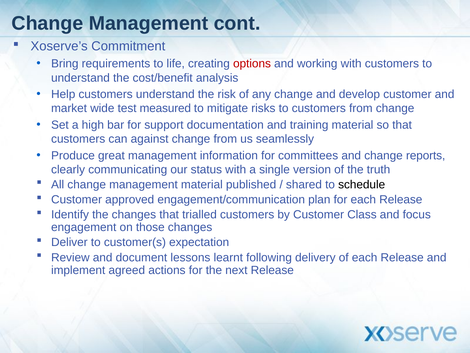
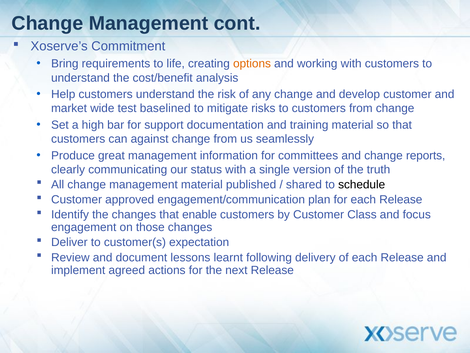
options colour: red -> orange (252, 64)
measured: measured -> baselined (165, 108)
trialled: trialled -> enable (200, 214)
